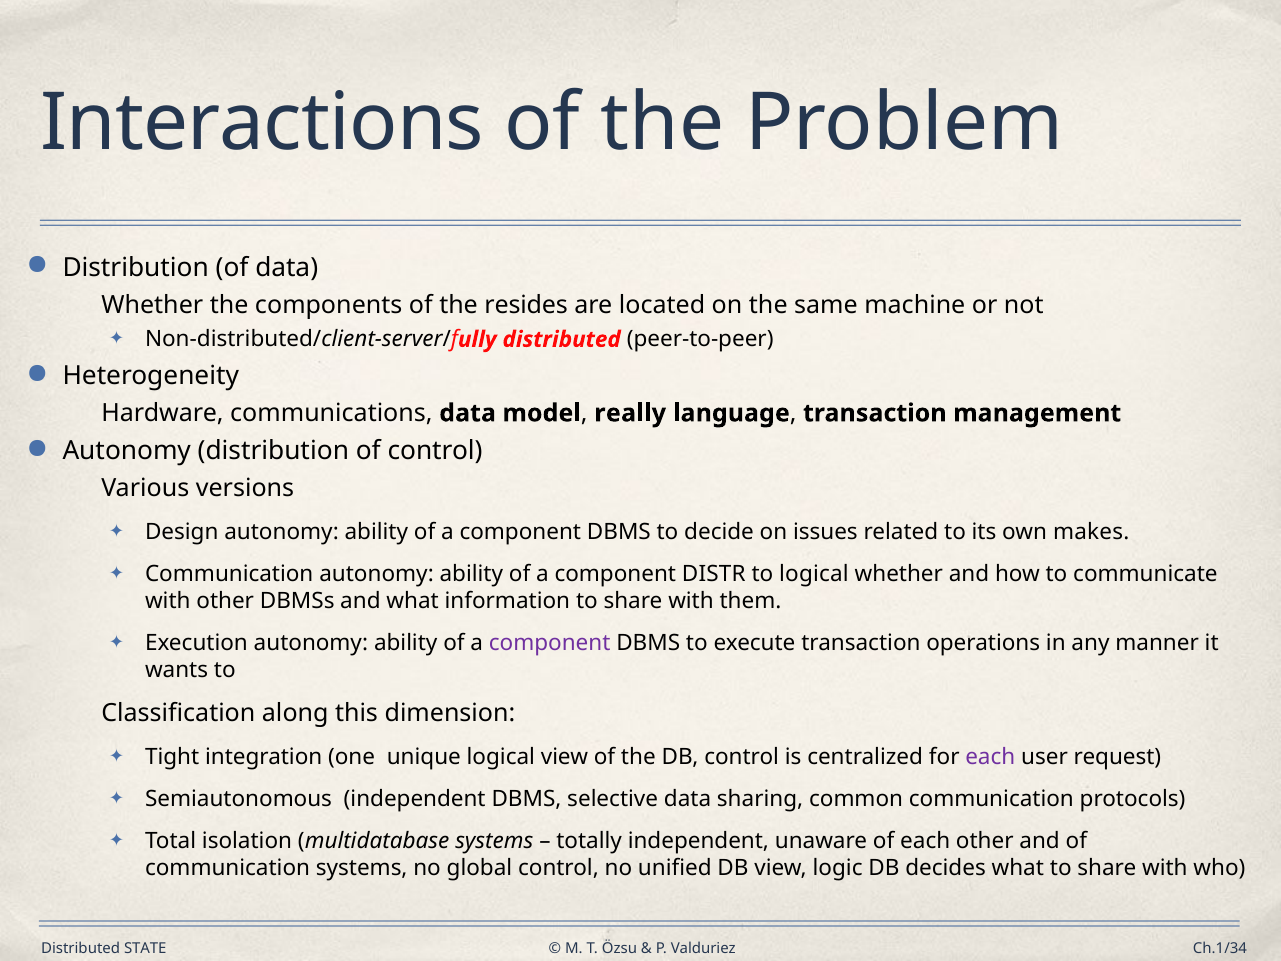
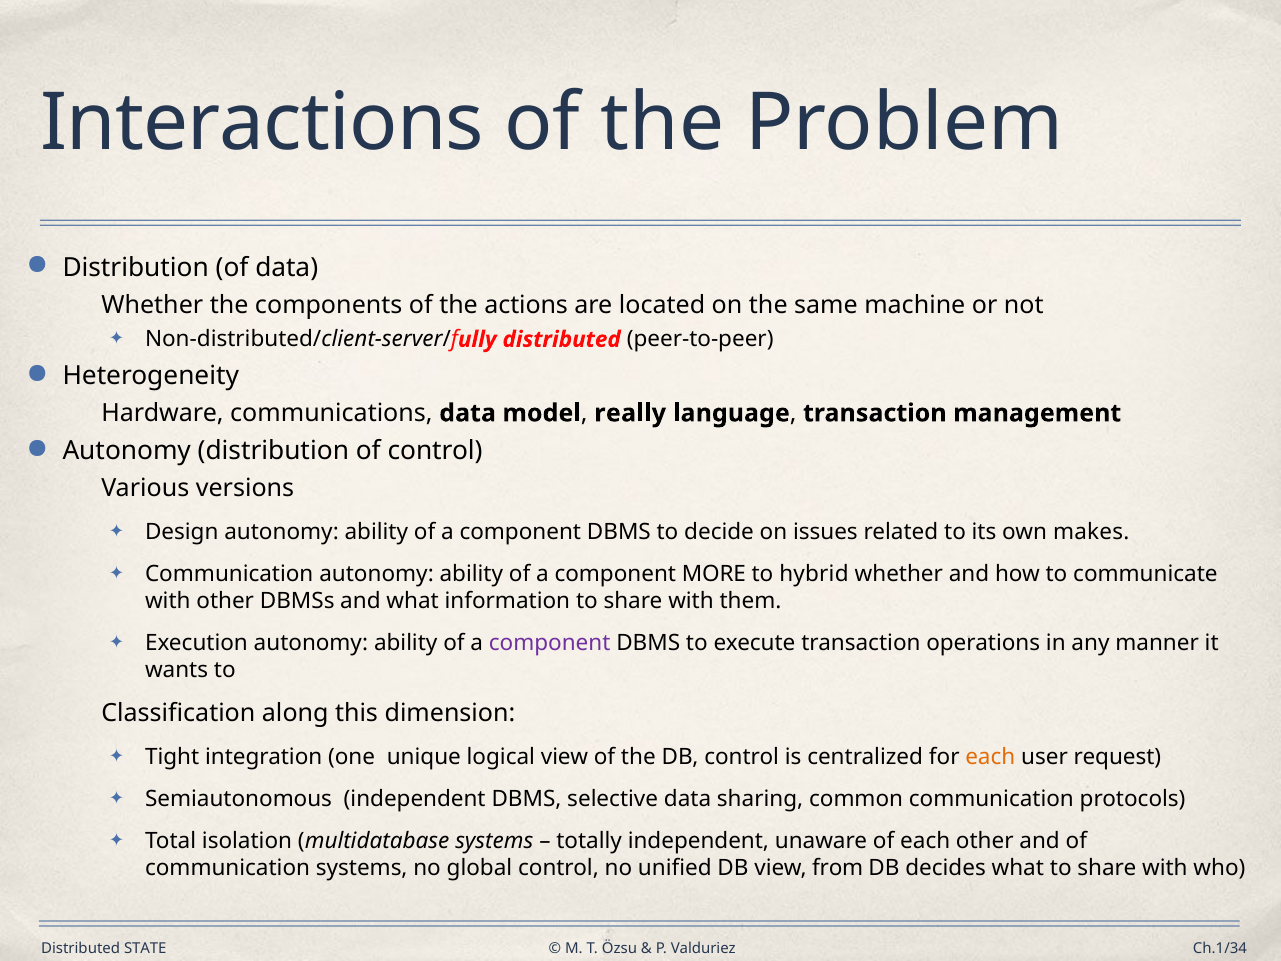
resides: resides -> actions (526, 305)
DISTR: DISTR -> MORE (714, 573)
to logical: logical -> hybrid (814, 573)
each colour: purple -> orange (990, 757)
logic: logic -> from (838, 868)
